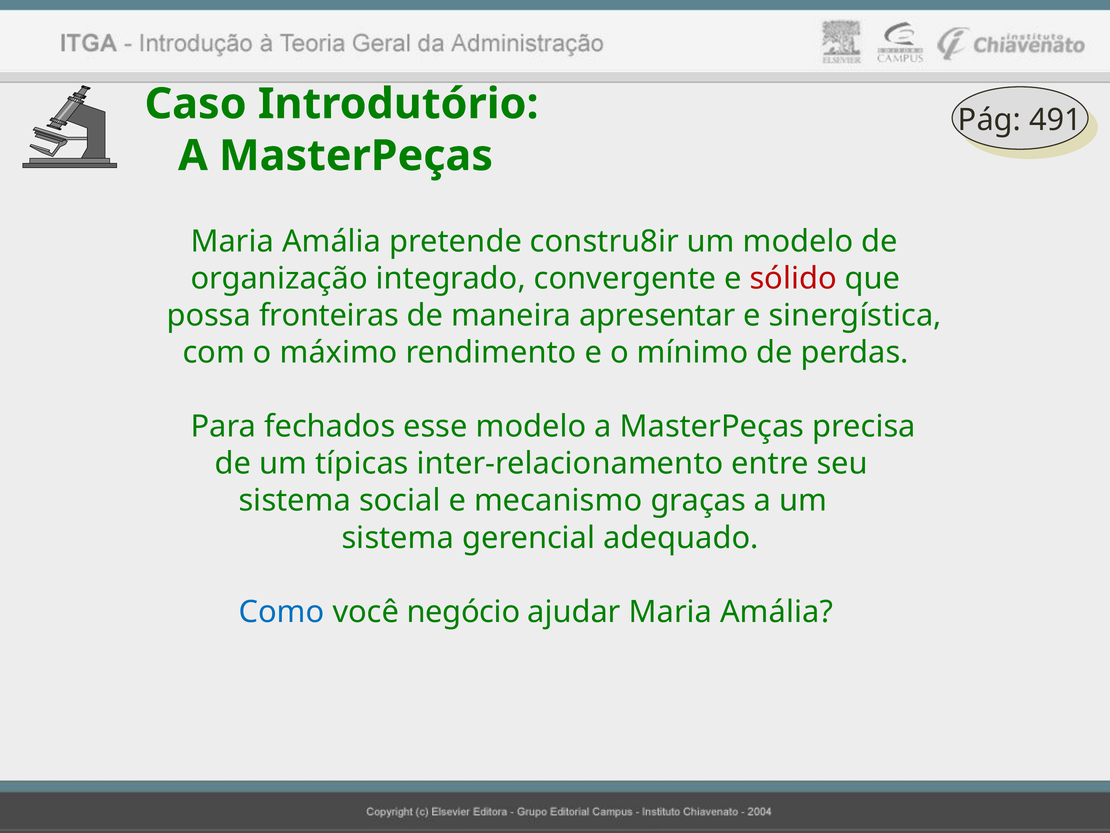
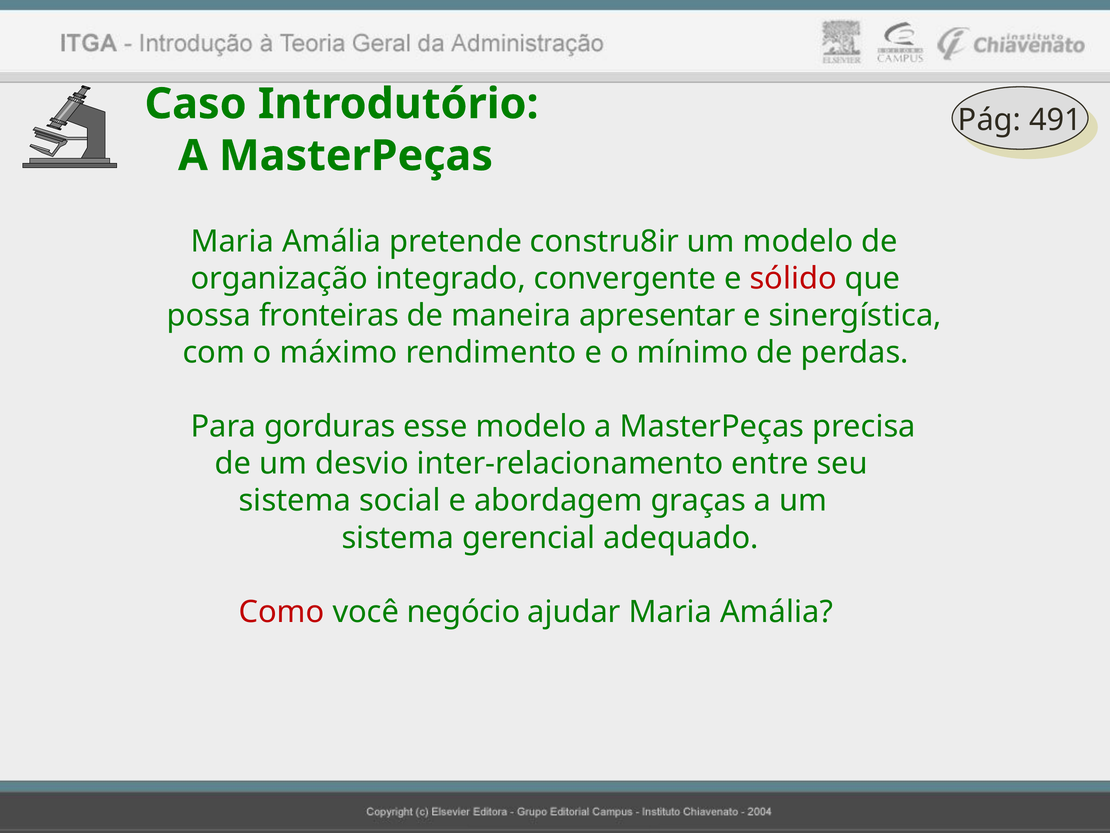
fechados: fechados -> gorduras (330, 426)
típicas: típicas -> desvio (362, 463)
mecanismo: mecanismo -> abordagem (558, 501)
Como colour: blue -> red (282, 612)
